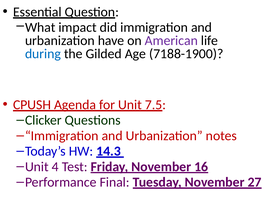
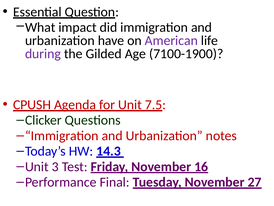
during colour: blue -> purple (43, 54)
7188-1900: 7188-1900 -> 7100-1900 (186, 54)
4: 4 -> 3 (55, 166)
